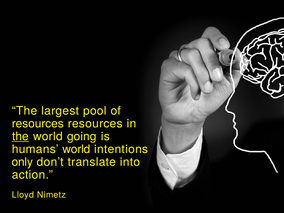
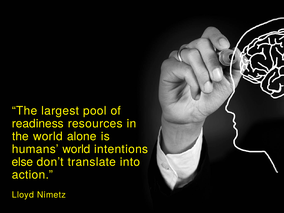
resources: resources -> readiness (38, 124)
the underline: present -> none (20, 136)
going: going -> alone (82, 136)
only: only -> else (22, 162)
